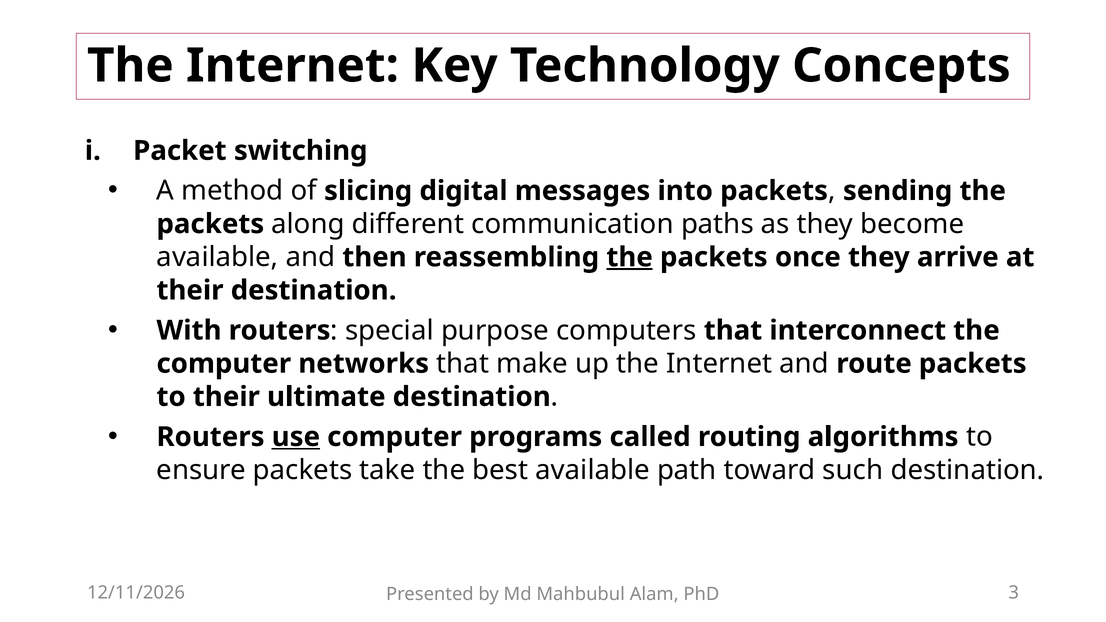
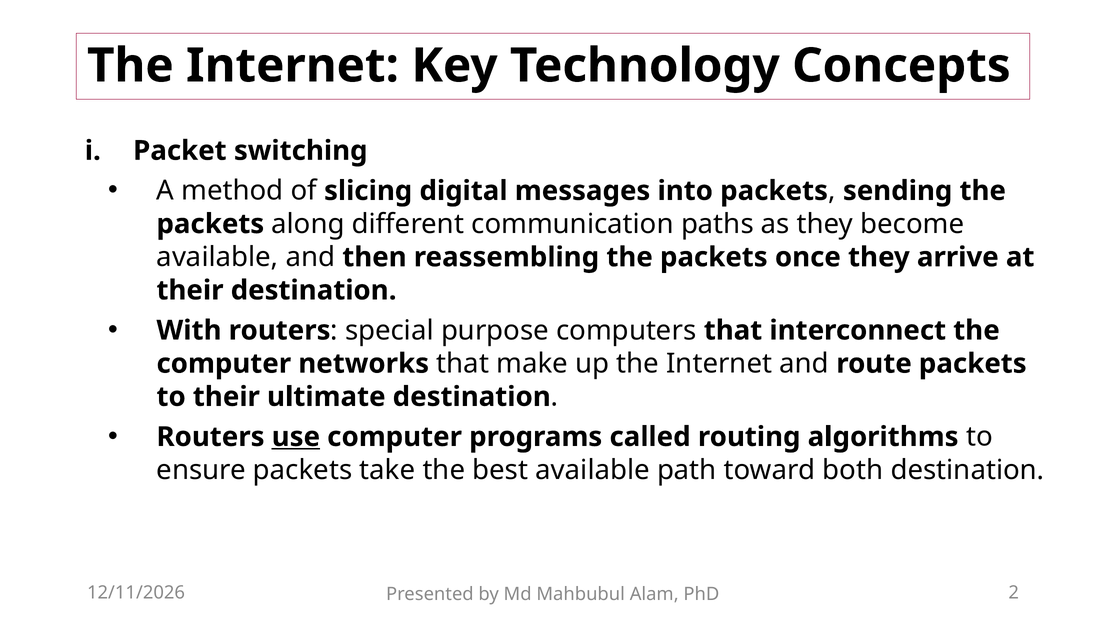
the underline: present -> none (630, 257)
such: such -> both (853, 470)
3: 3 -> 2 (1014, 593)
